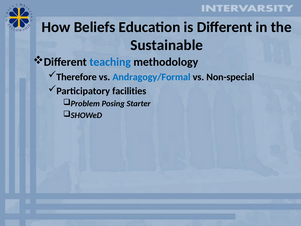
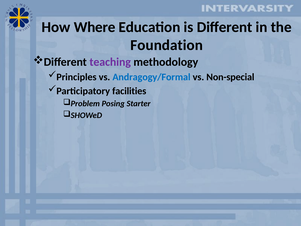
Beliefs: Beliefs -> Where (95, 27)
Sustainable: Sustainable -> Foundation (167, 45)
teaching colour: blue -> purple (110, 62)
Therefore: Therefore -> Principles (76, 77)
